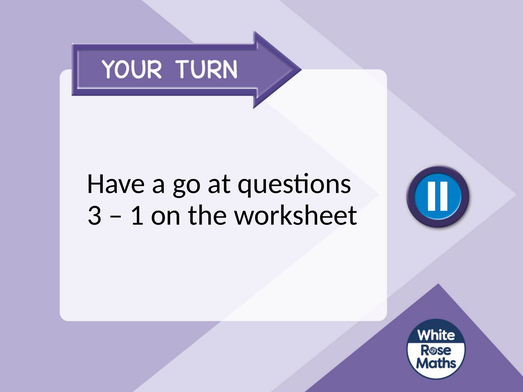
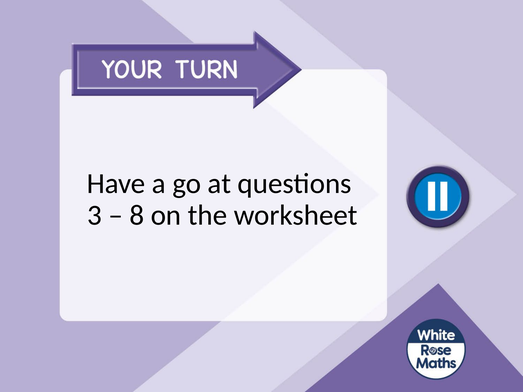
1: 1 -> 8 (137, 215)
